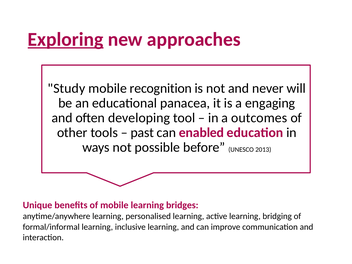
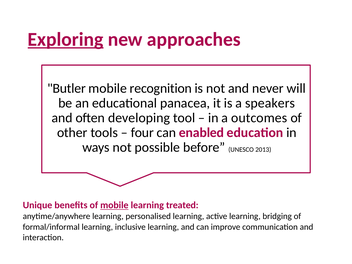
Study: Study -> Butler (67, 88)
engaging: engaging -> speakers (270, 103)
past: past -> four (142, 133)
mobile underline: none -> present (114, 205)
bridges: bridges -> treated (182, 205)
